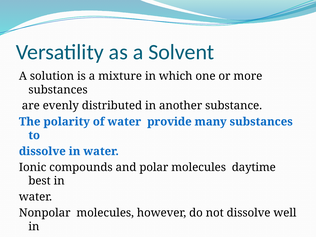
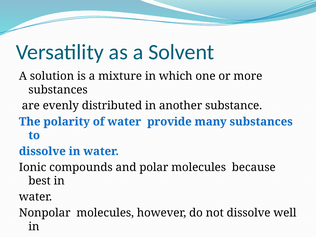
daytime: daytime -> because (254, 167)
